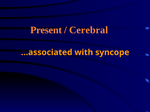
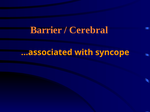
Present: Present -> Barrier (46, 30)
